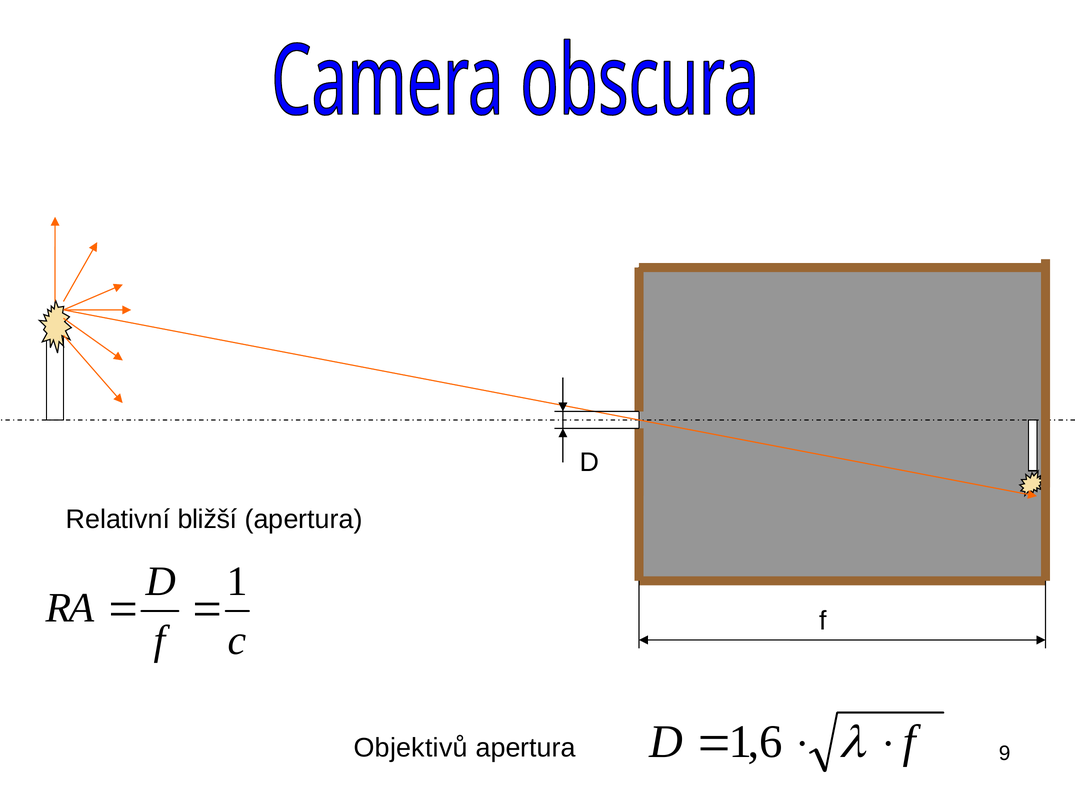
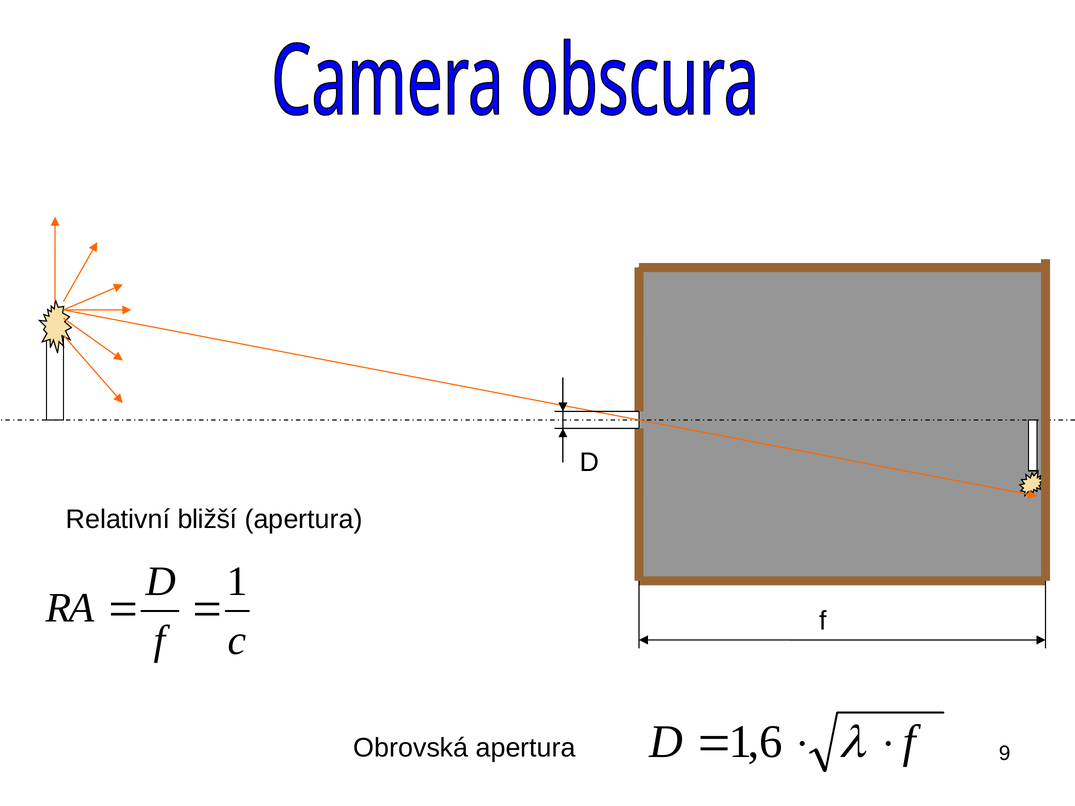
Objektivů: Objektivů -> Obrovská (411, 748)
